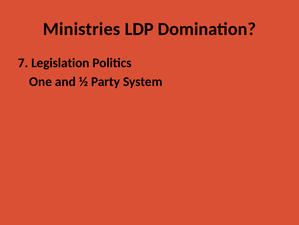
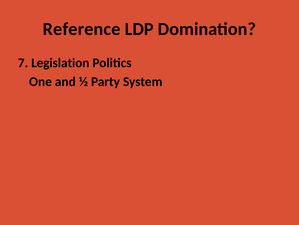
Ministries: Ministries -> Reference (82, 29)
